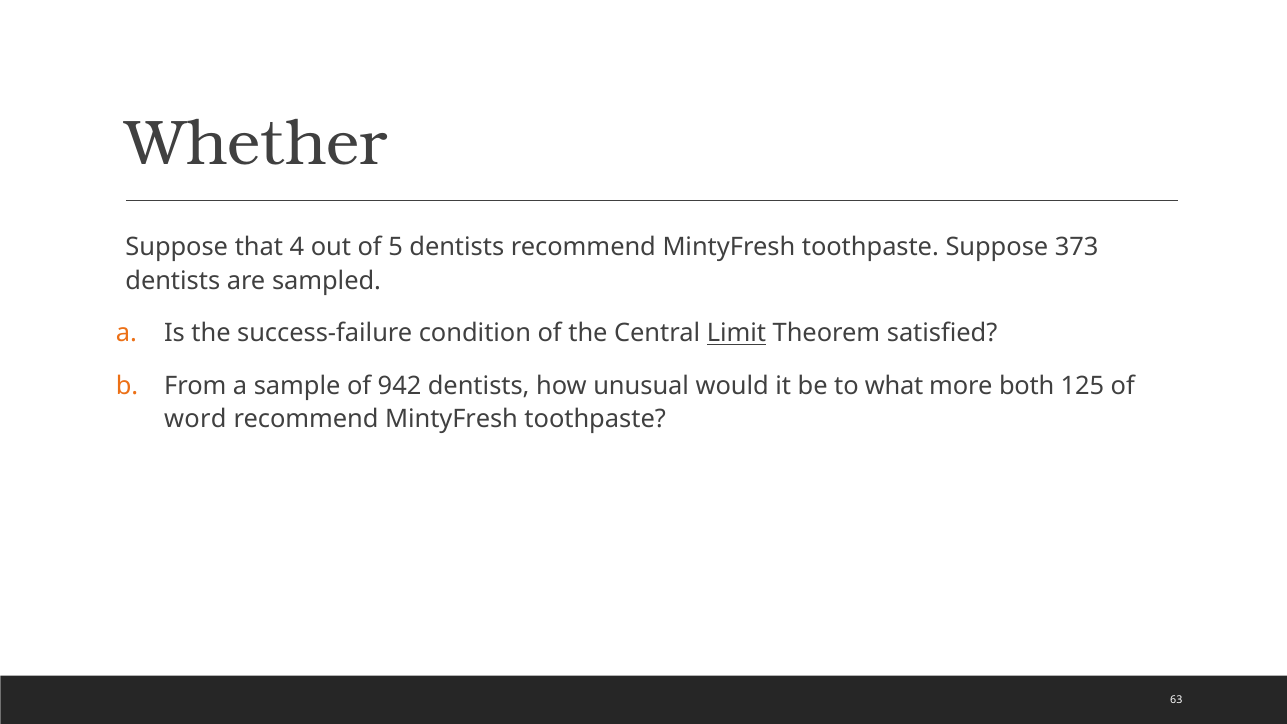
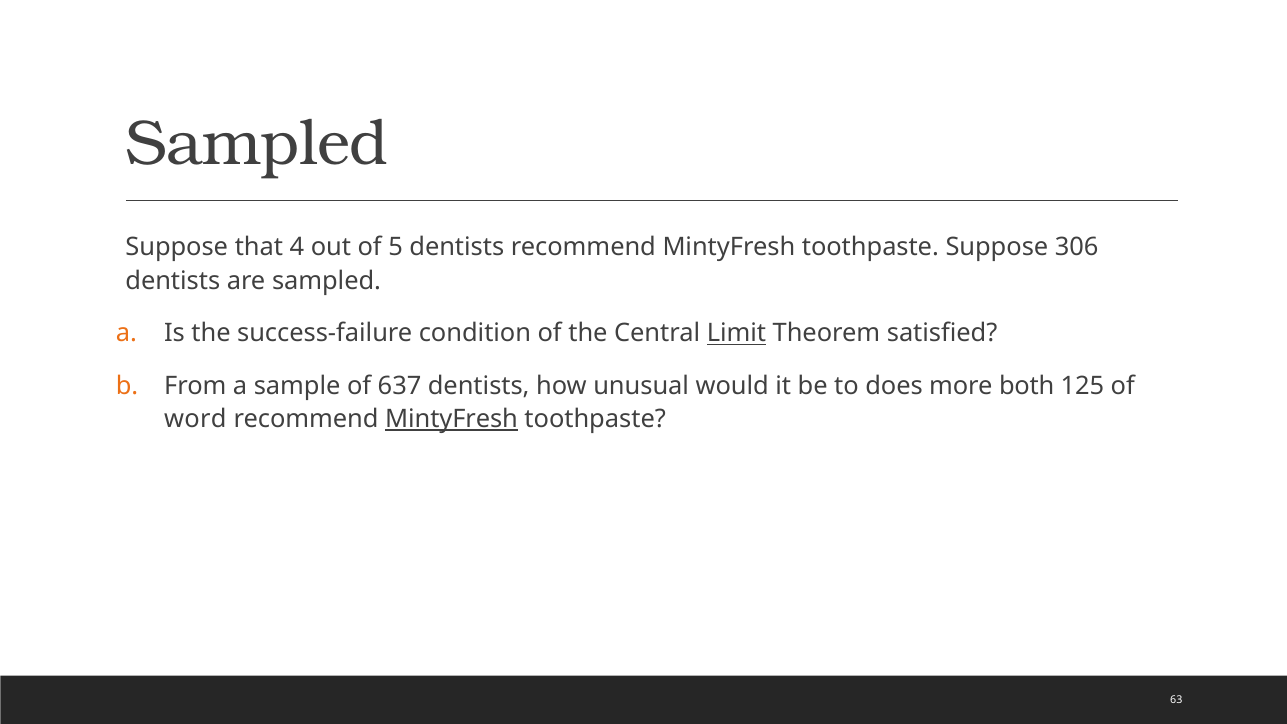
Whether: Whether -> Sampled (257, 144)
373: 373 -> 306 (1077, 247)
942: 942 -> 637 (400, 386)
what: what -> does (894, 386)
MintyFresh underline: none -> present (452, 419)
